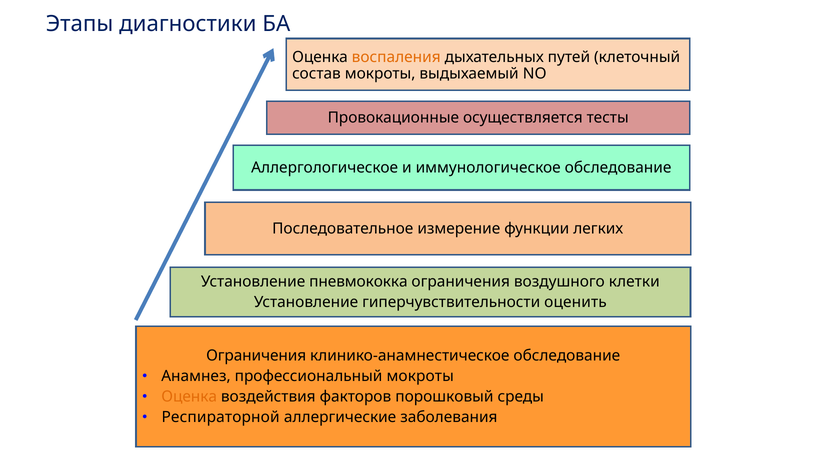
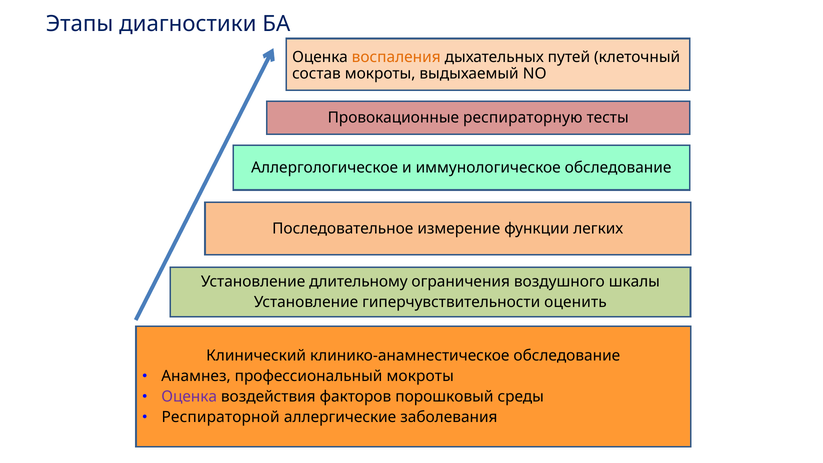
осуществляется: осуществляется -> респираторную (523, 118)
пневмококка: пневмококка -> длительному (358, 282)
клетки: клетки -> шкалы (634, 282)
Ограничения: Ограничения -> Клинический (256, 356)
Оценка colour: orange -> purple (189, 397)
